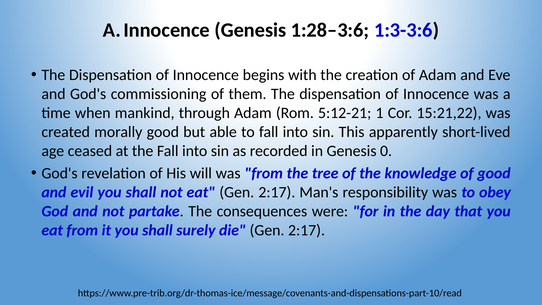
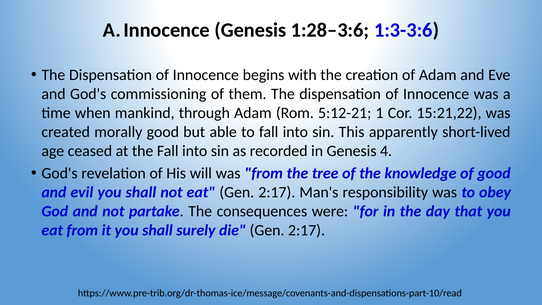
0: 0 -> 4 (386, 151)
